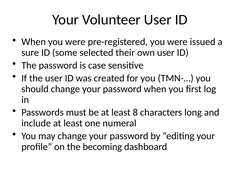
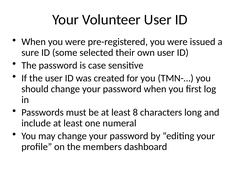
becoming: becoming -> members (102, 147)
